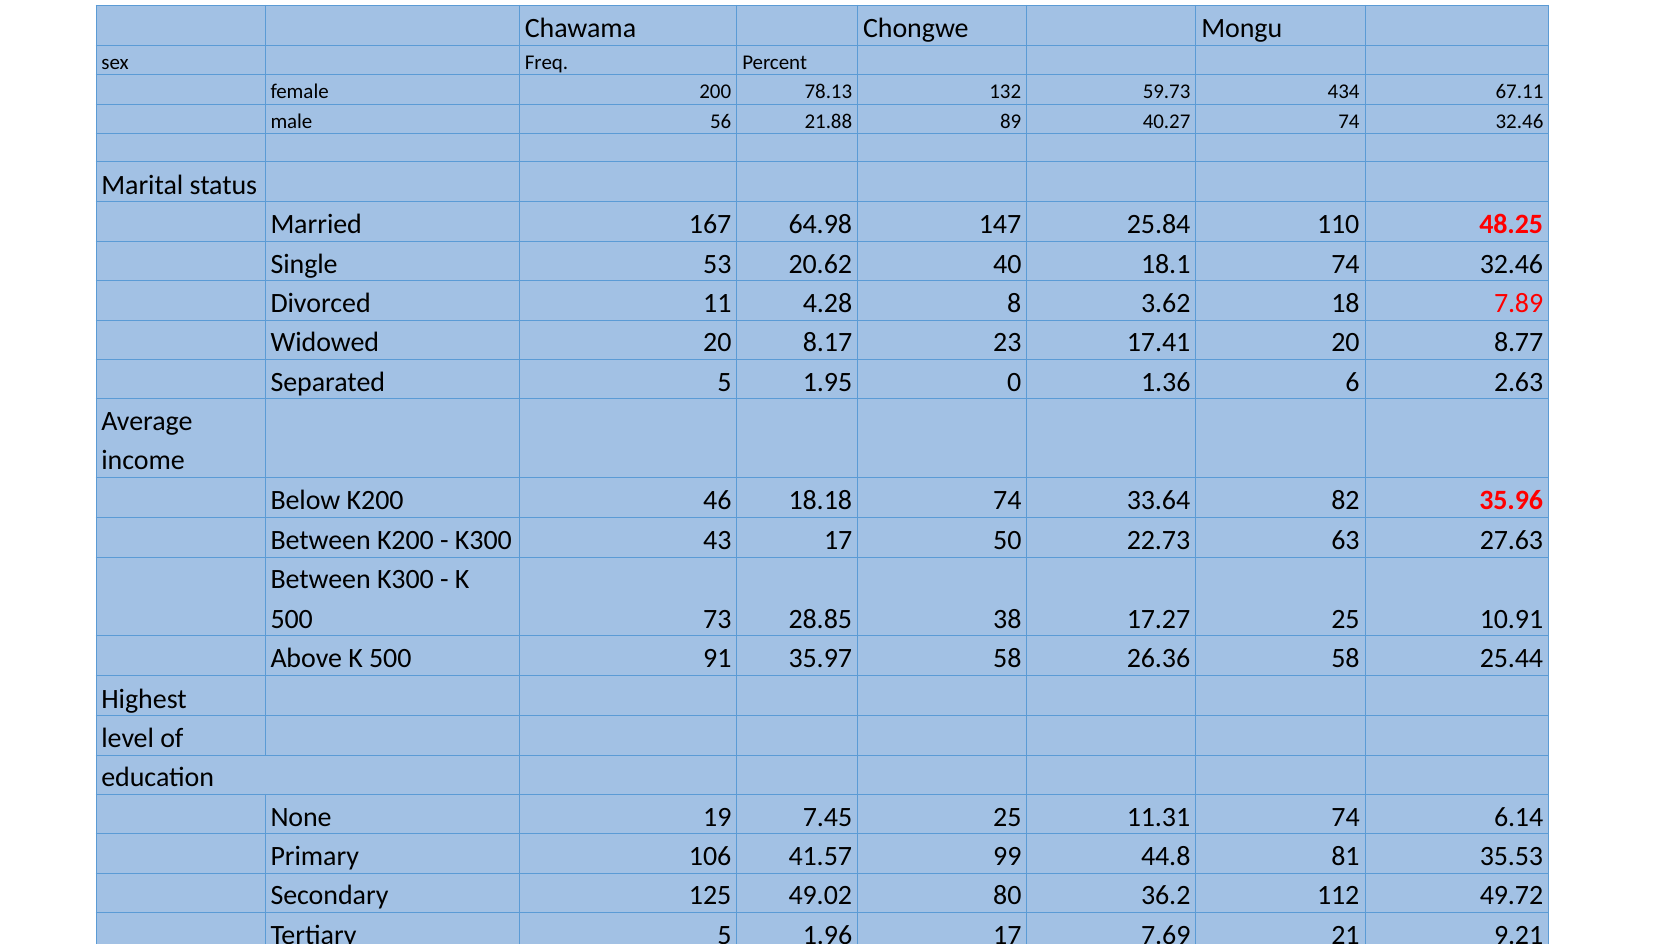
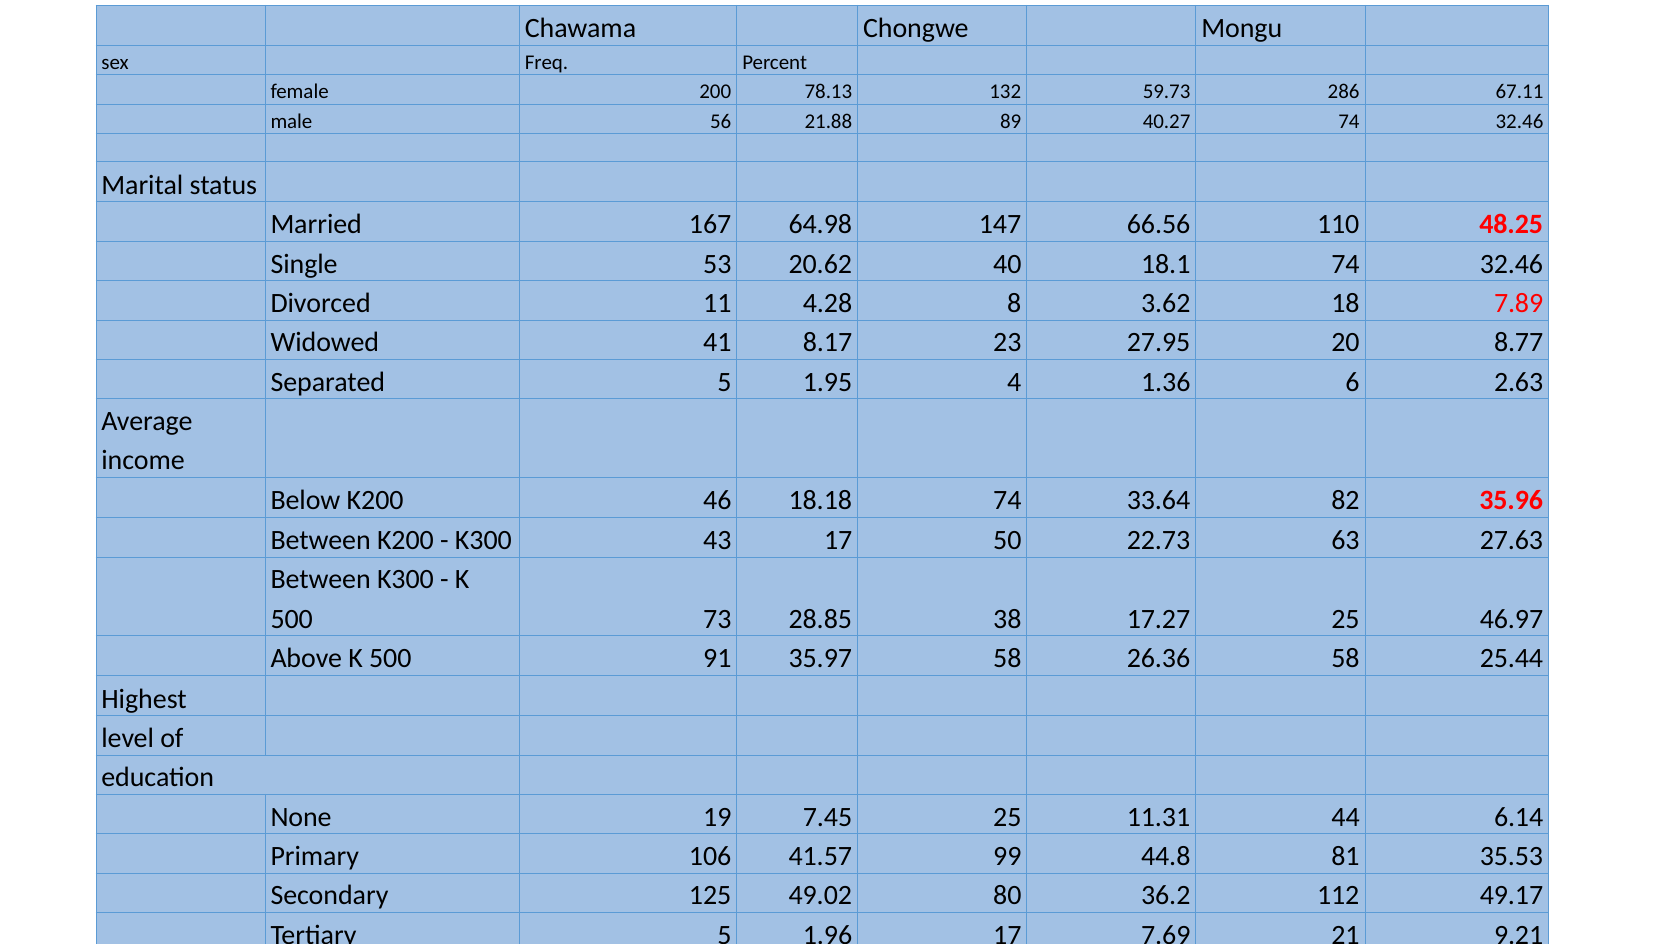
434: 434 -> 286 (1344, 92)
25.84: 25.84 -> 66.56 (1159, 225)
Widowed 20: 20 -> 41 (717, 343)
17.41: 17.41 -> 27.95 (1159, 343)
0: 0 -> 4 (1014, 382)
10.91: 10.91 -> 46.97 (1511, 619)
11.31 74: 74 -> 44 (1346, 817)
49.72: 49.72 -> 49.17 (1511, 896)
